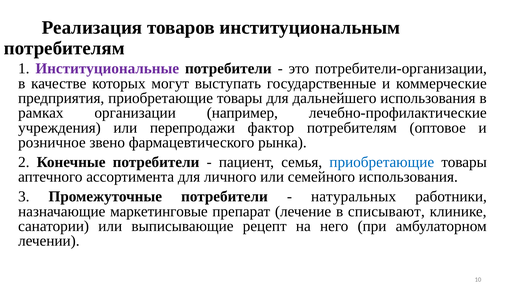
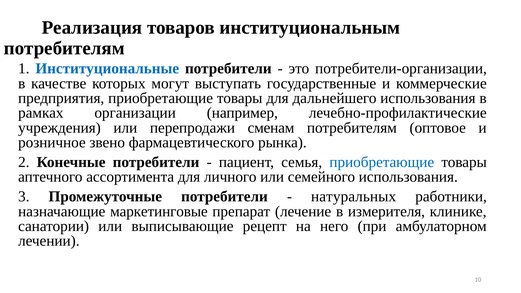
Институциональные colour: purple -> blue (107, 69)
фактор: фактор -> сменам (271, 128)
списывают: списывают -> измерителя (386, 211)
